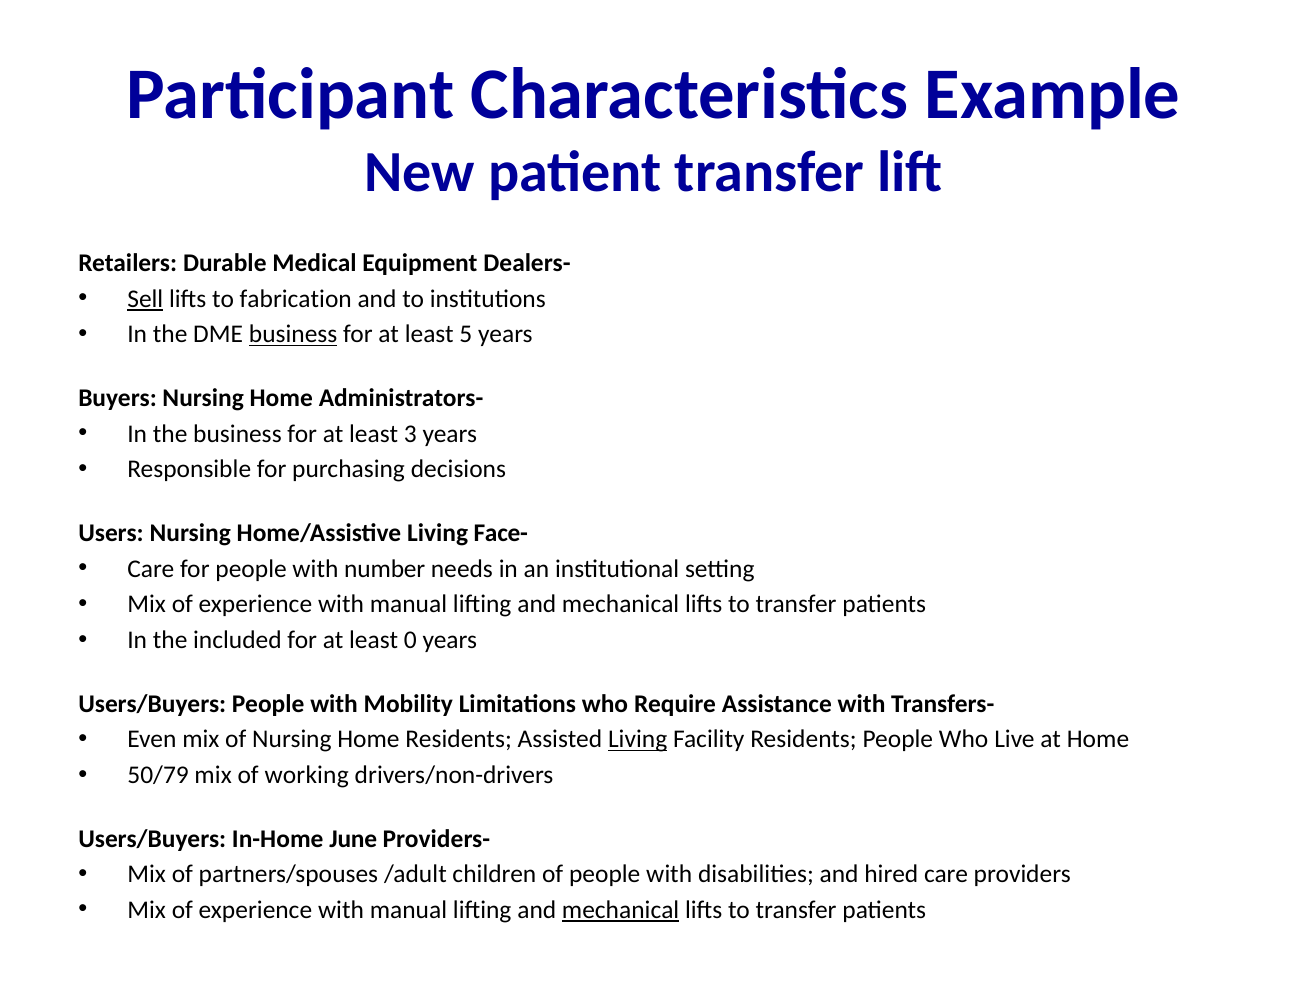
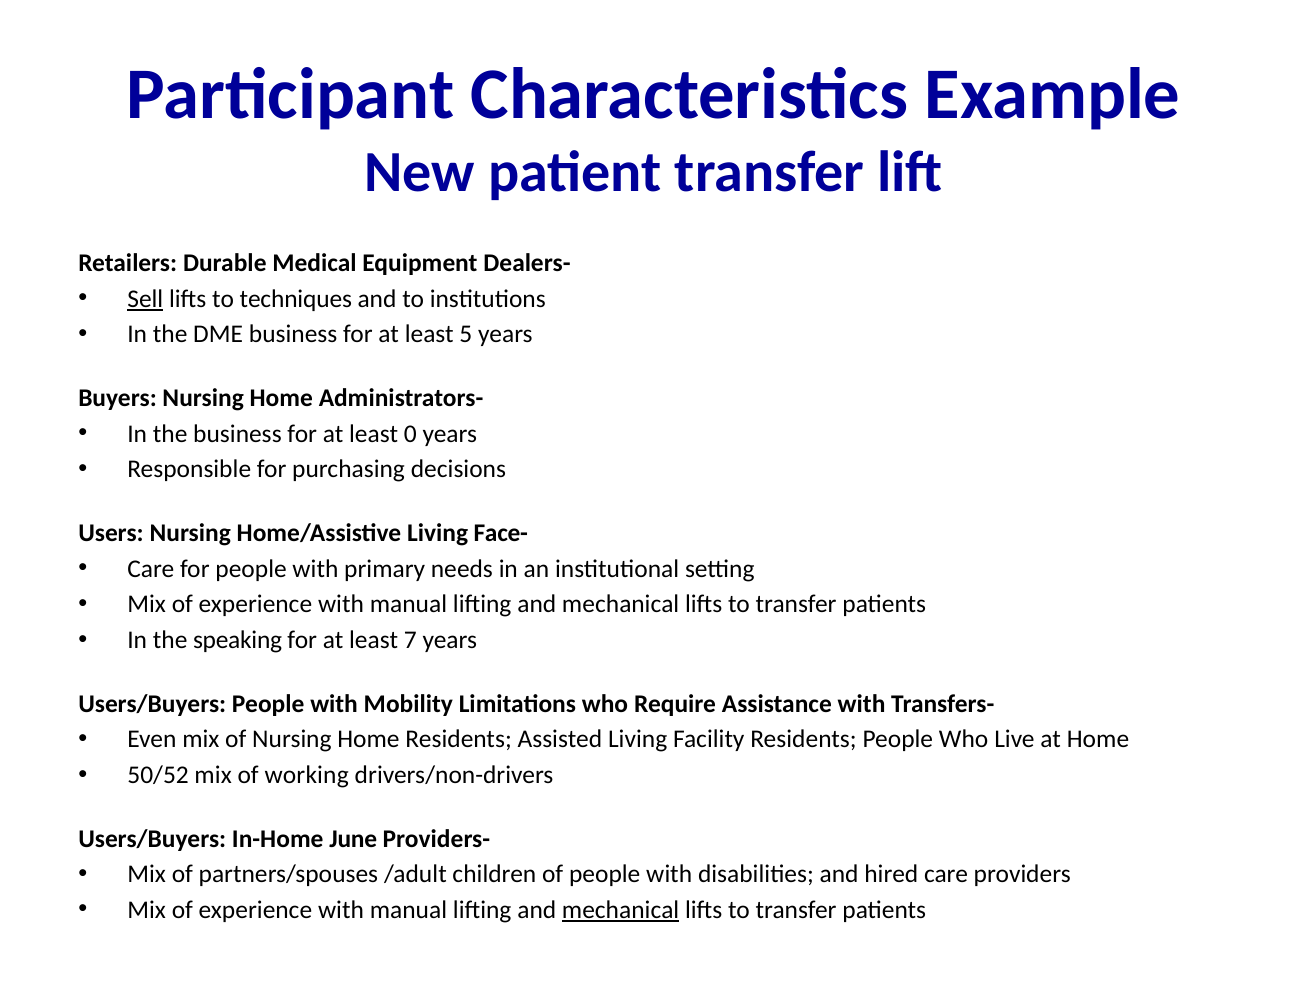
fabrication: fabrication -> techniques (296, 299)
business underline: present -> none (293, 335)
3: 3 -> 0 (410, 434)
number: number -> primary (385, 569)
included: included -> speaking (238, 640)
0: 0 -> 7 (410, 640)
Living underline: present -> none (638, 739)
50/79: 50/79 -> 50/52 (158, 775)
